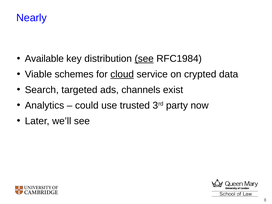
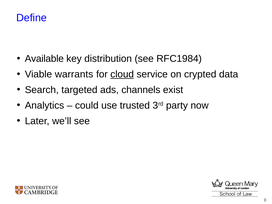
Nearly: Nearly -> Define (32, 18)
see underline: present -> none (144, 59)
schemes: schemes -> warrants (74, 74)
